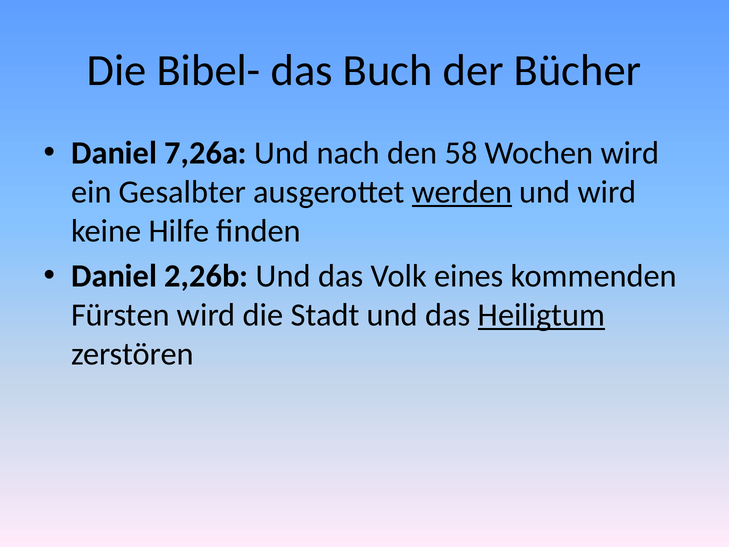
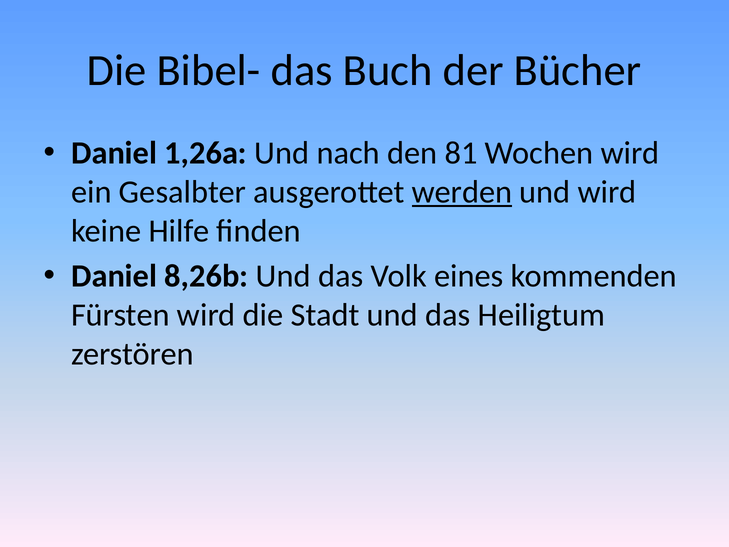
7,26a: 7,26a -> 1,26a (206, 153)
58: 58 -> 81 (461, 153)
2,26b: 2,26b -> 8,26b (206, 276)
Heiligtum underline: present -> none (541, 315)
